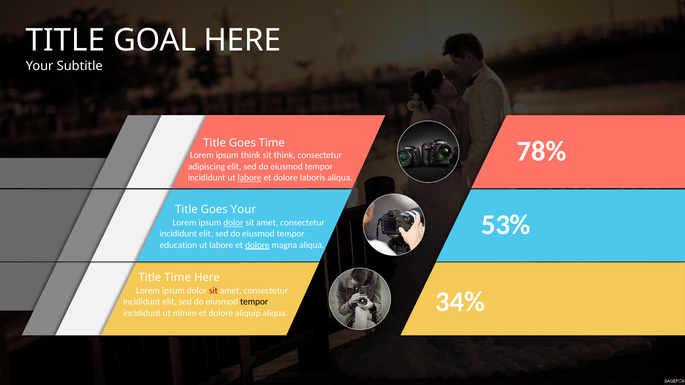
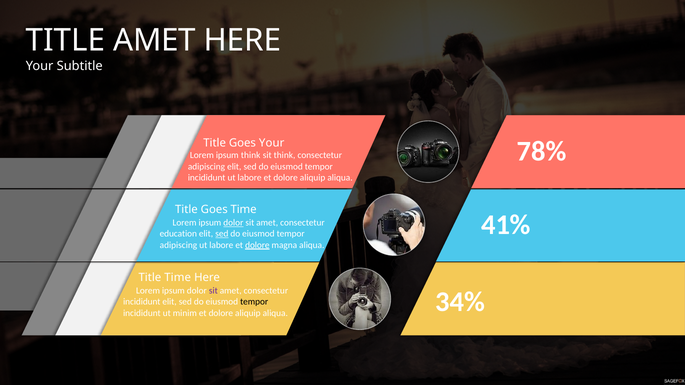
TITLE GOAL: GOAL -> AMET (155, 41)
Goes Time: Time -> Your (272, 143)
labore underline: present -> none (250, 178)
laboris: laboris -> aliquip (313, 178)
Goes Your: Your -> Time (244, 210)
53%: 53% -> 41% (506, 225)
incididunt: incididunt -> education (178, 234)
sed underline: none -> present (222, 234)
education: education -> adipiscing (178, 245)
sit colour: red -> purple (213, 291)
